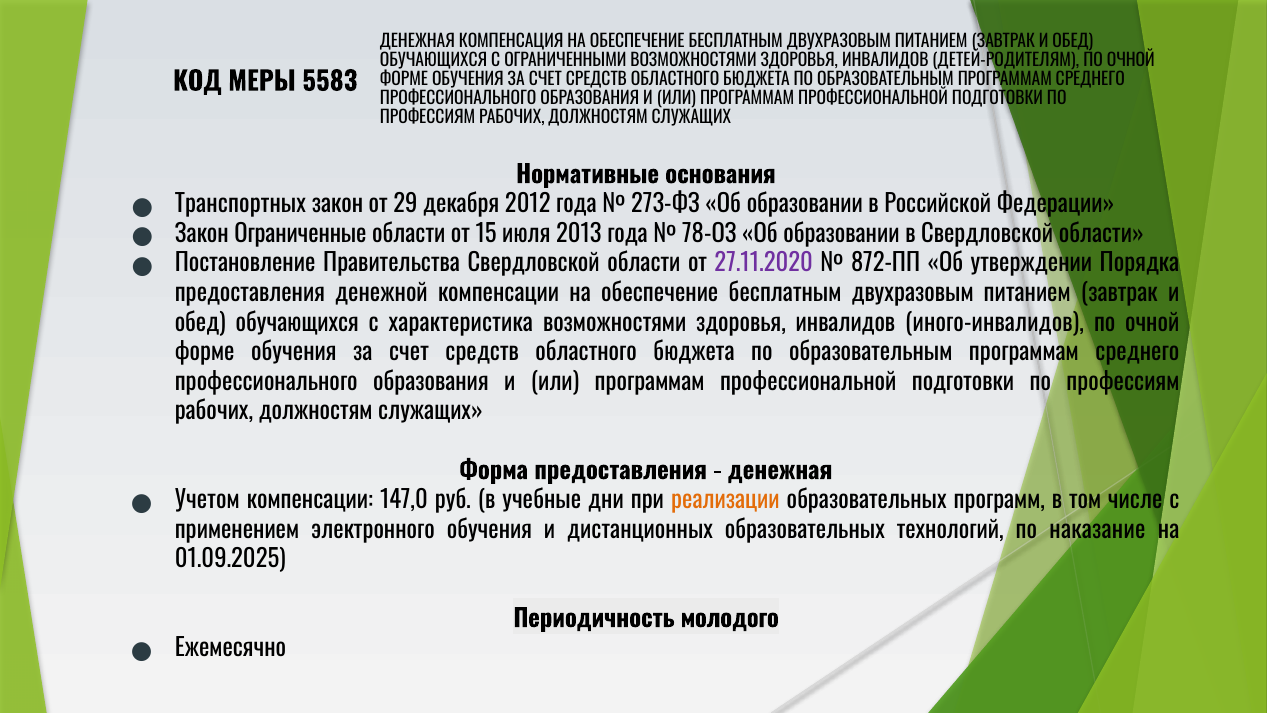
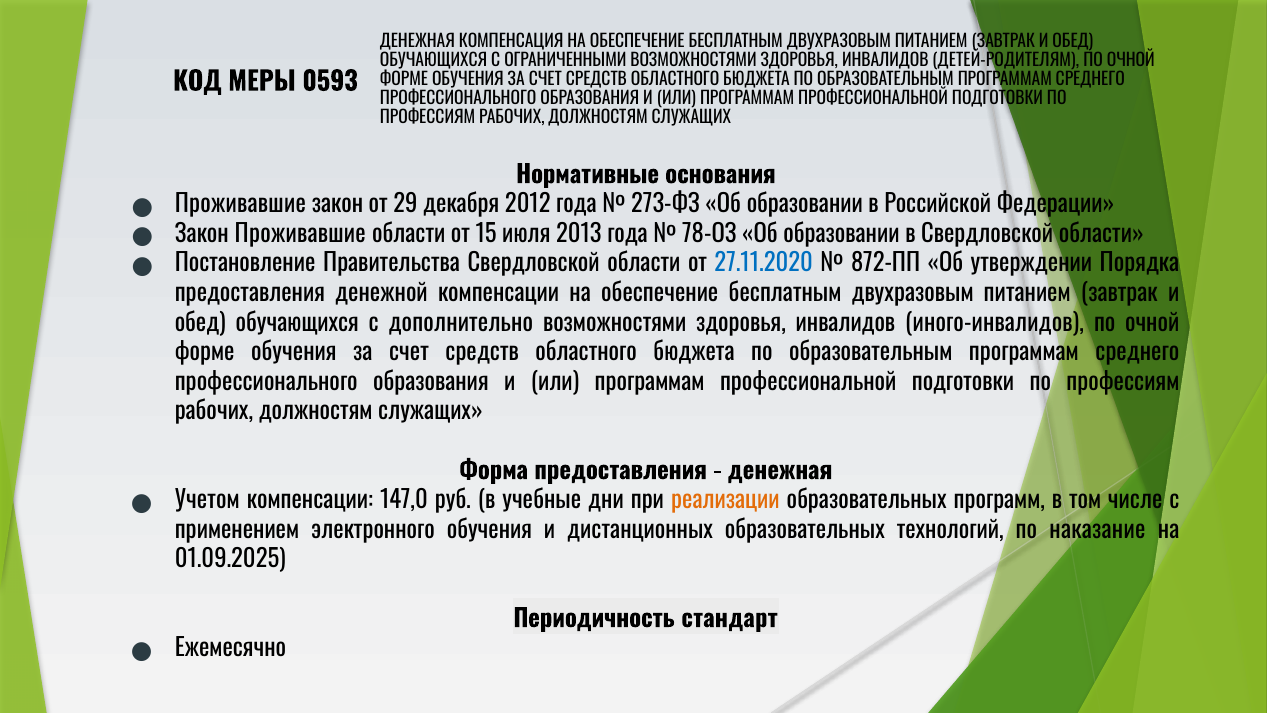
5583: 5583 -> 0593 (330, 82)
Транспортных: Транспортных -> Проживавшие (240, 205)
Закон Ограниченные: Ограниченные -> Проживавшие (300, 234)
27.11.2020 colour: purple -> blue (764, 264)
характеристика: характеристика -> дополнительно (461, 323)
молодого: молодого -> стандарт (730, 619)
